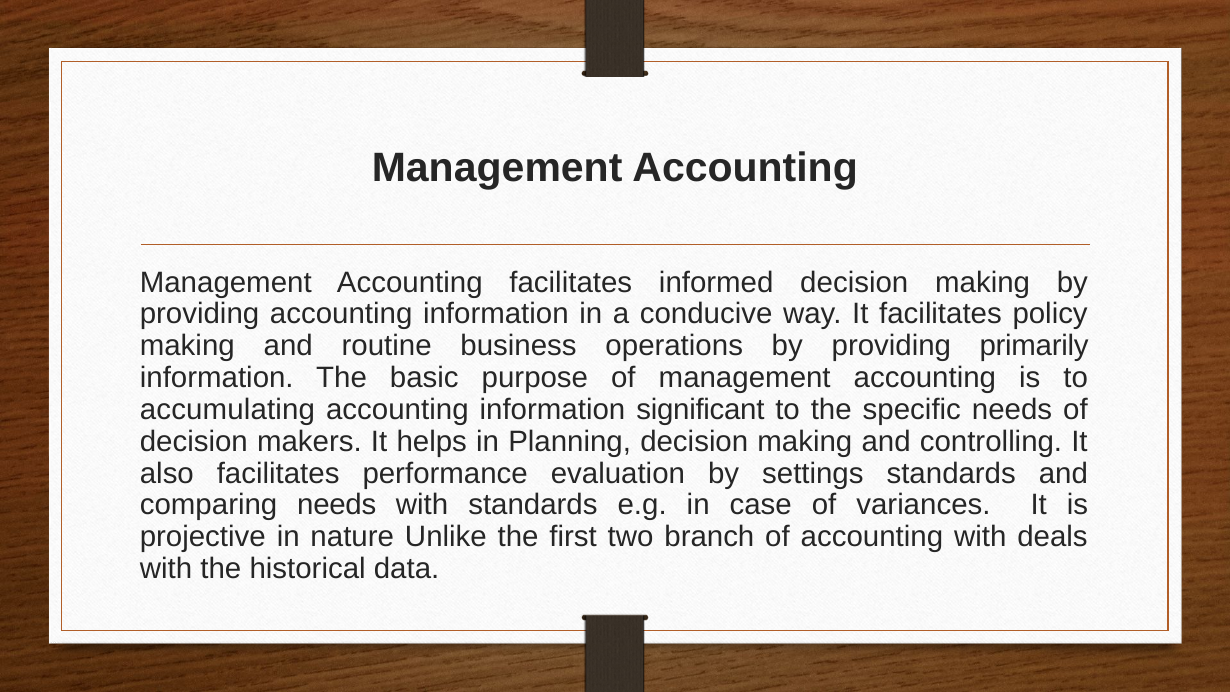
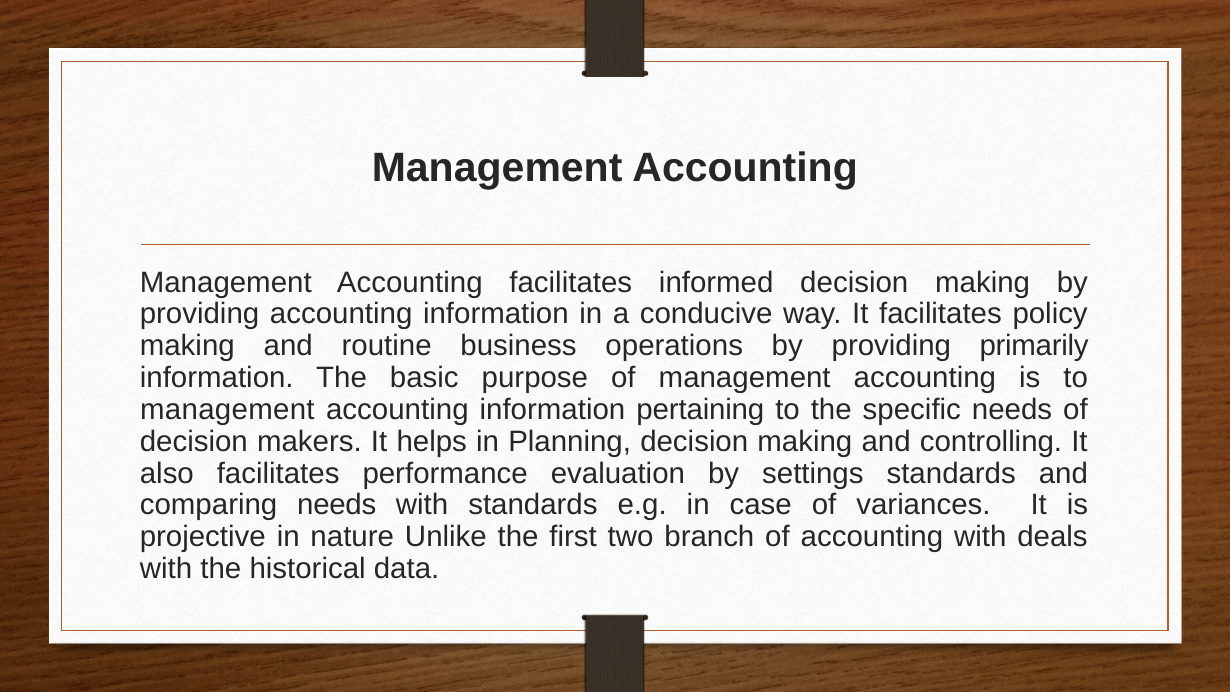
accumulating: accumulating -> management (227, 410)
significant: significant -> pertaining (700, 410)
